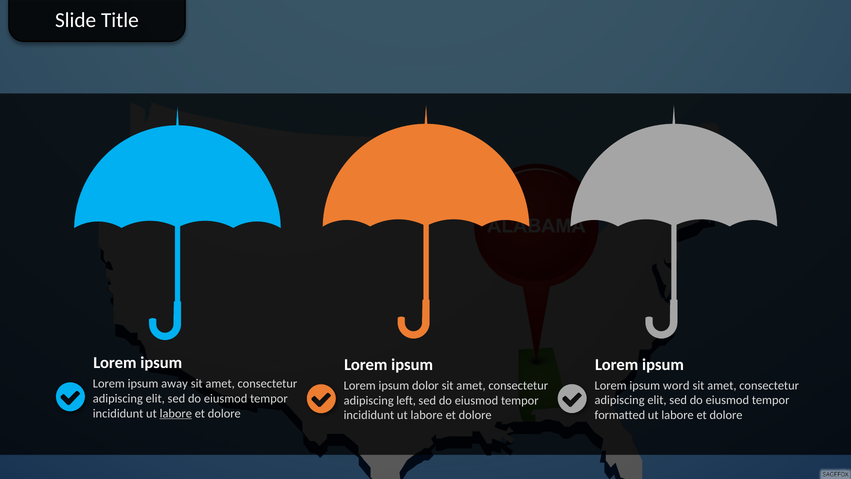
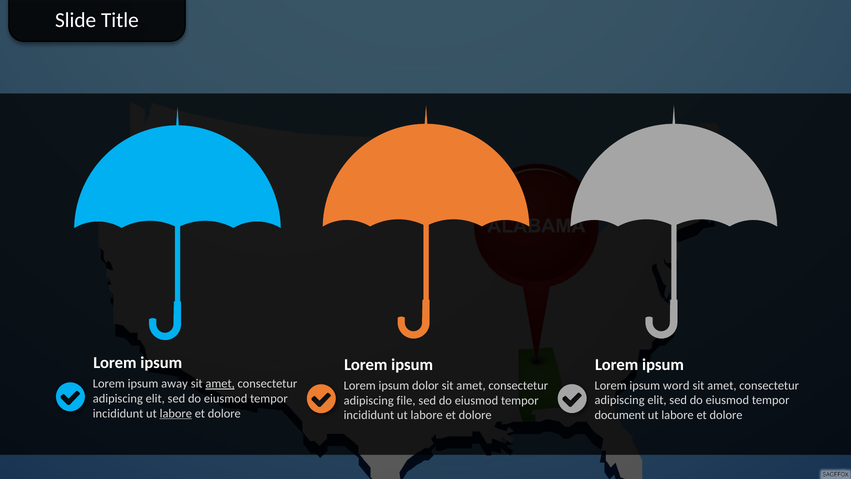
amet underline: none -> present (220, 383)
left: left -> file (406, 400)
formatted: formatted -> document (620, 415)
